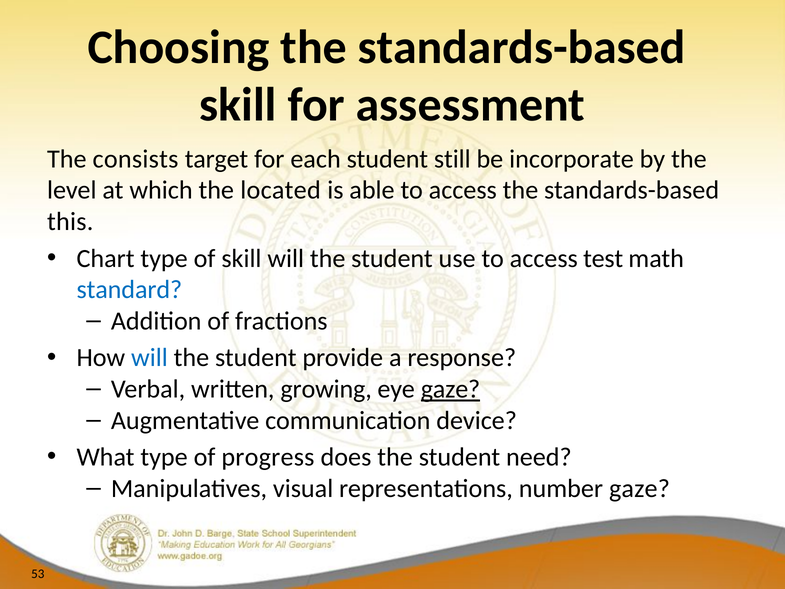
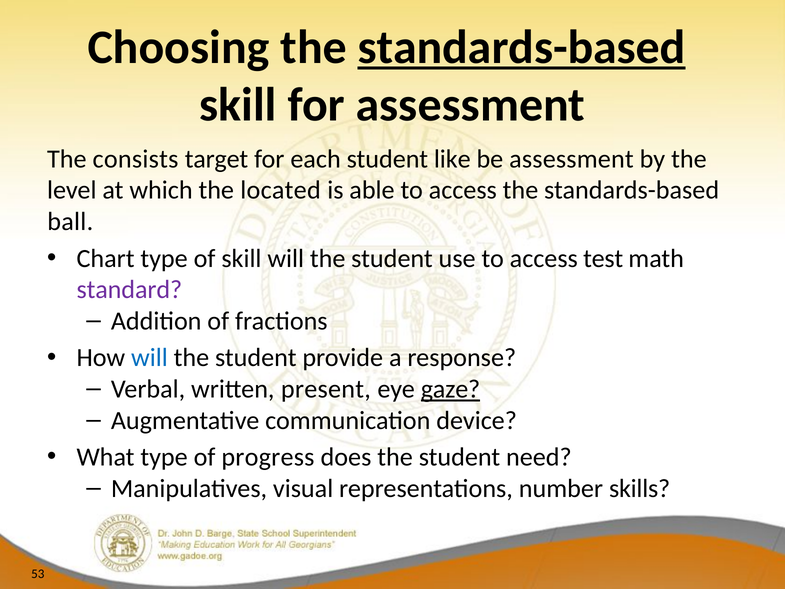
standards-based underline: none -> present (522, 47)
still: still -> like (452, 159)
be incorporate: incorporate -> assessment (571, 159)
this: this -> ball (70, 222)
standard colour: blue -> purple (129, 290)
growing: growing -> present (326, 389)
number gaze: gaze -> skills (640, 489)
